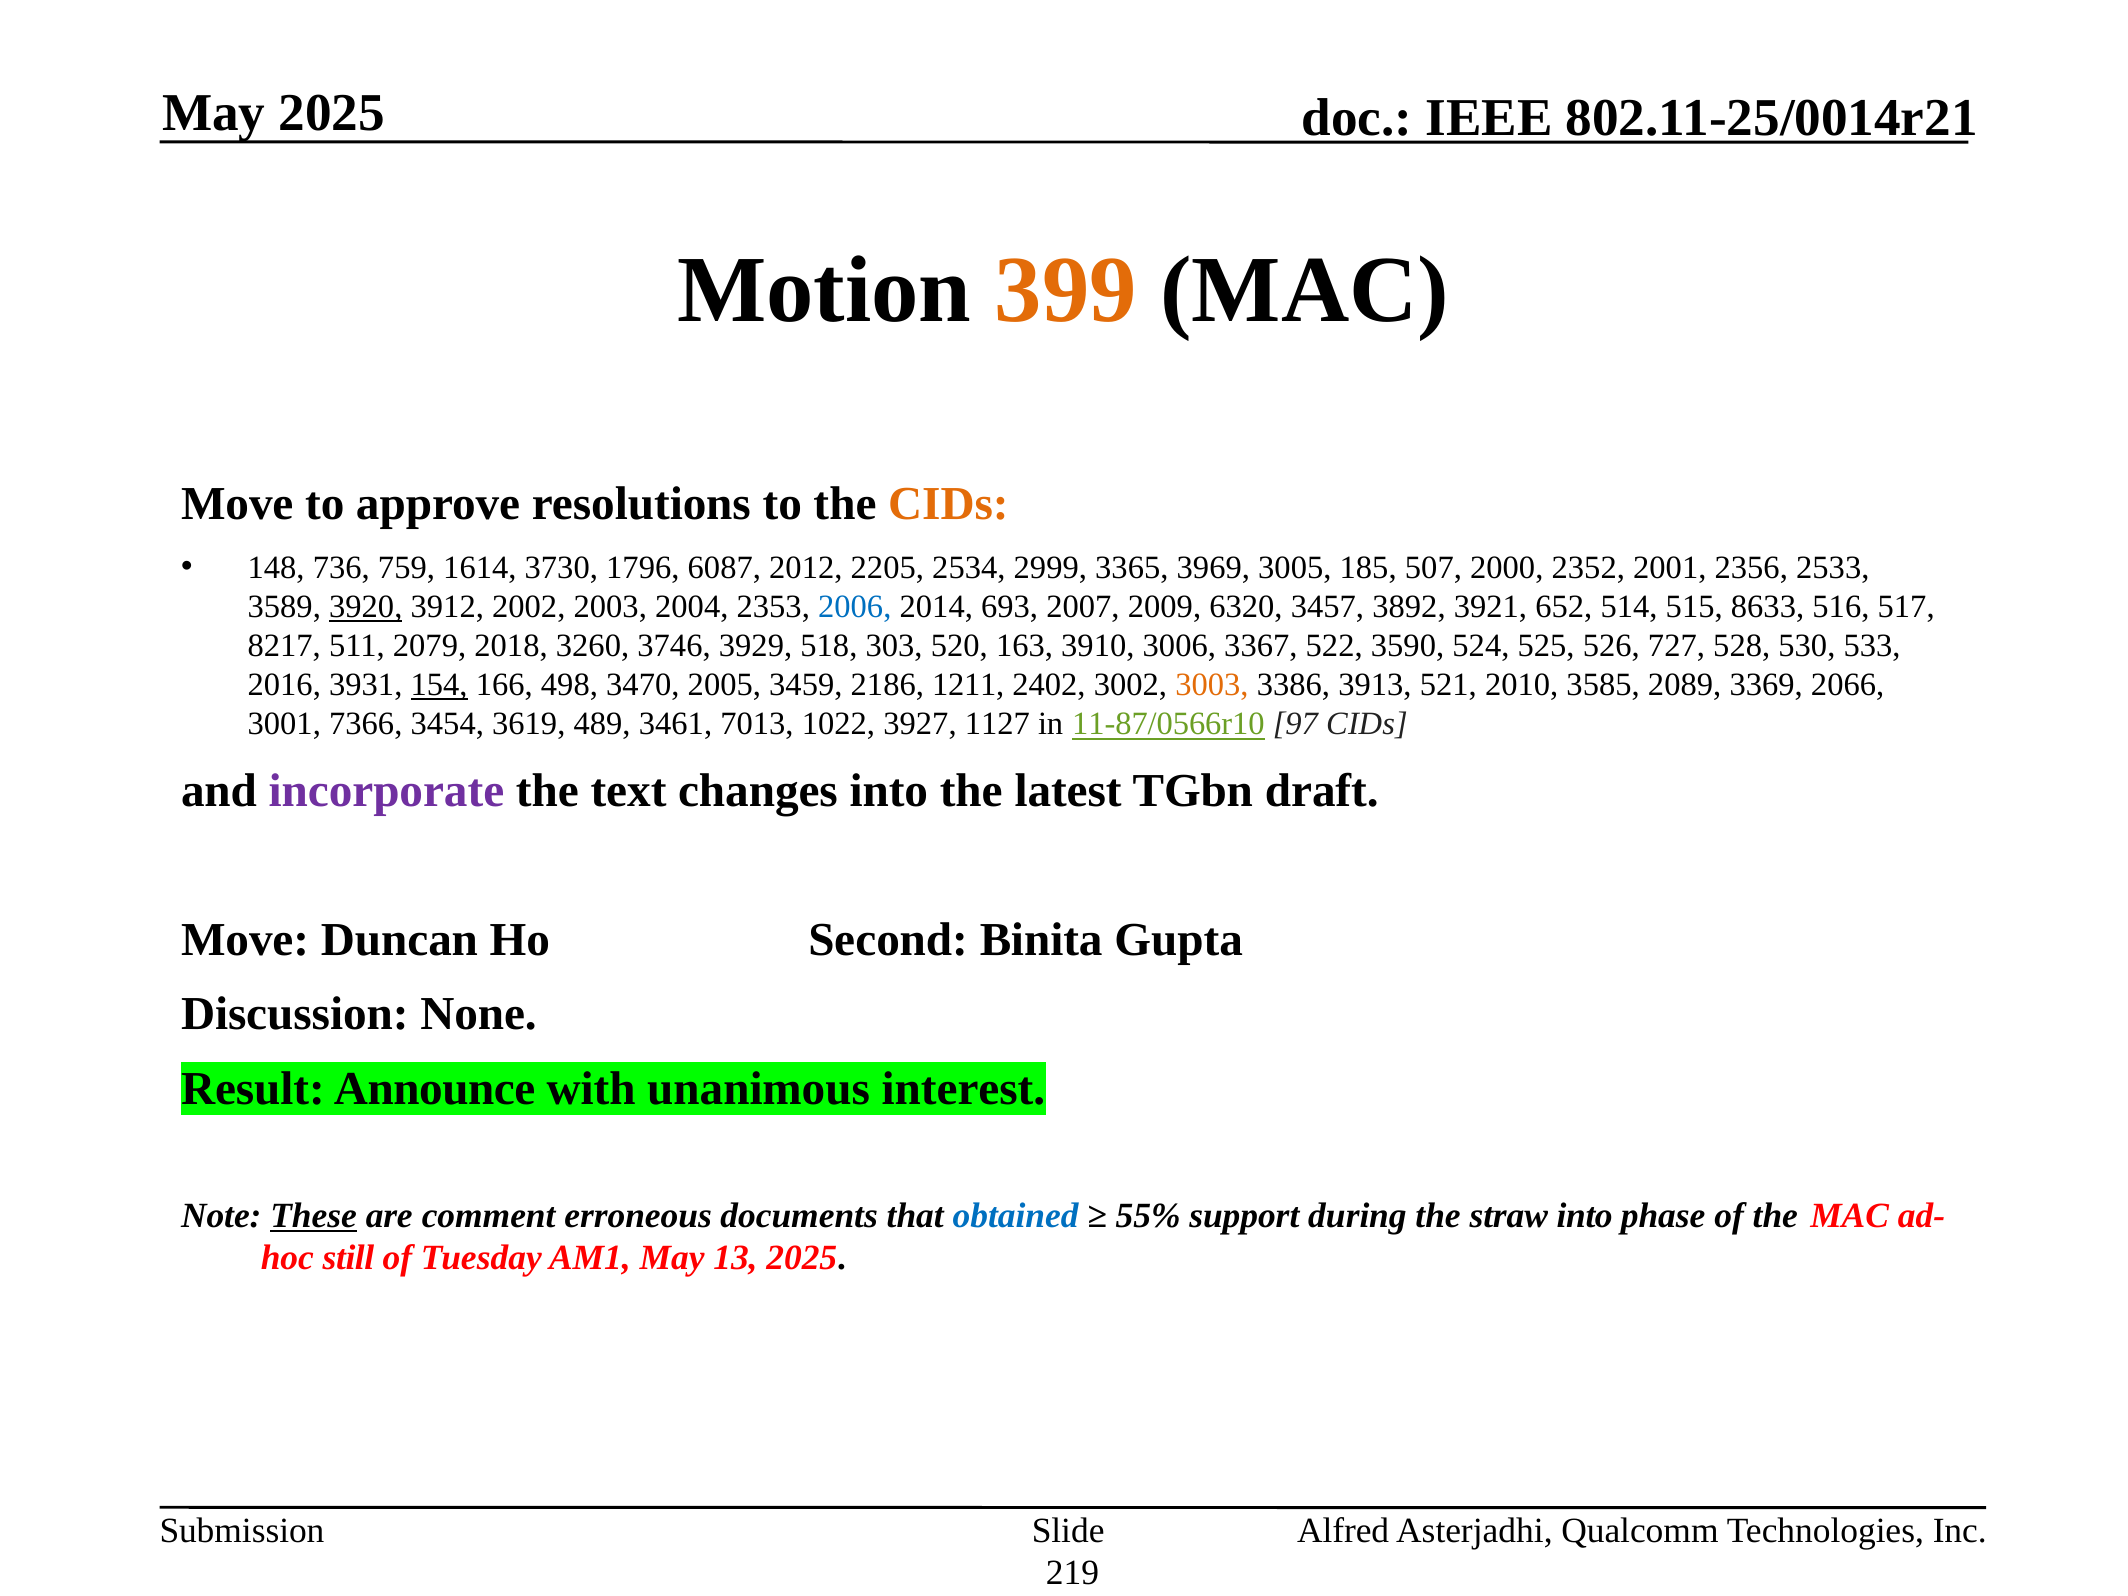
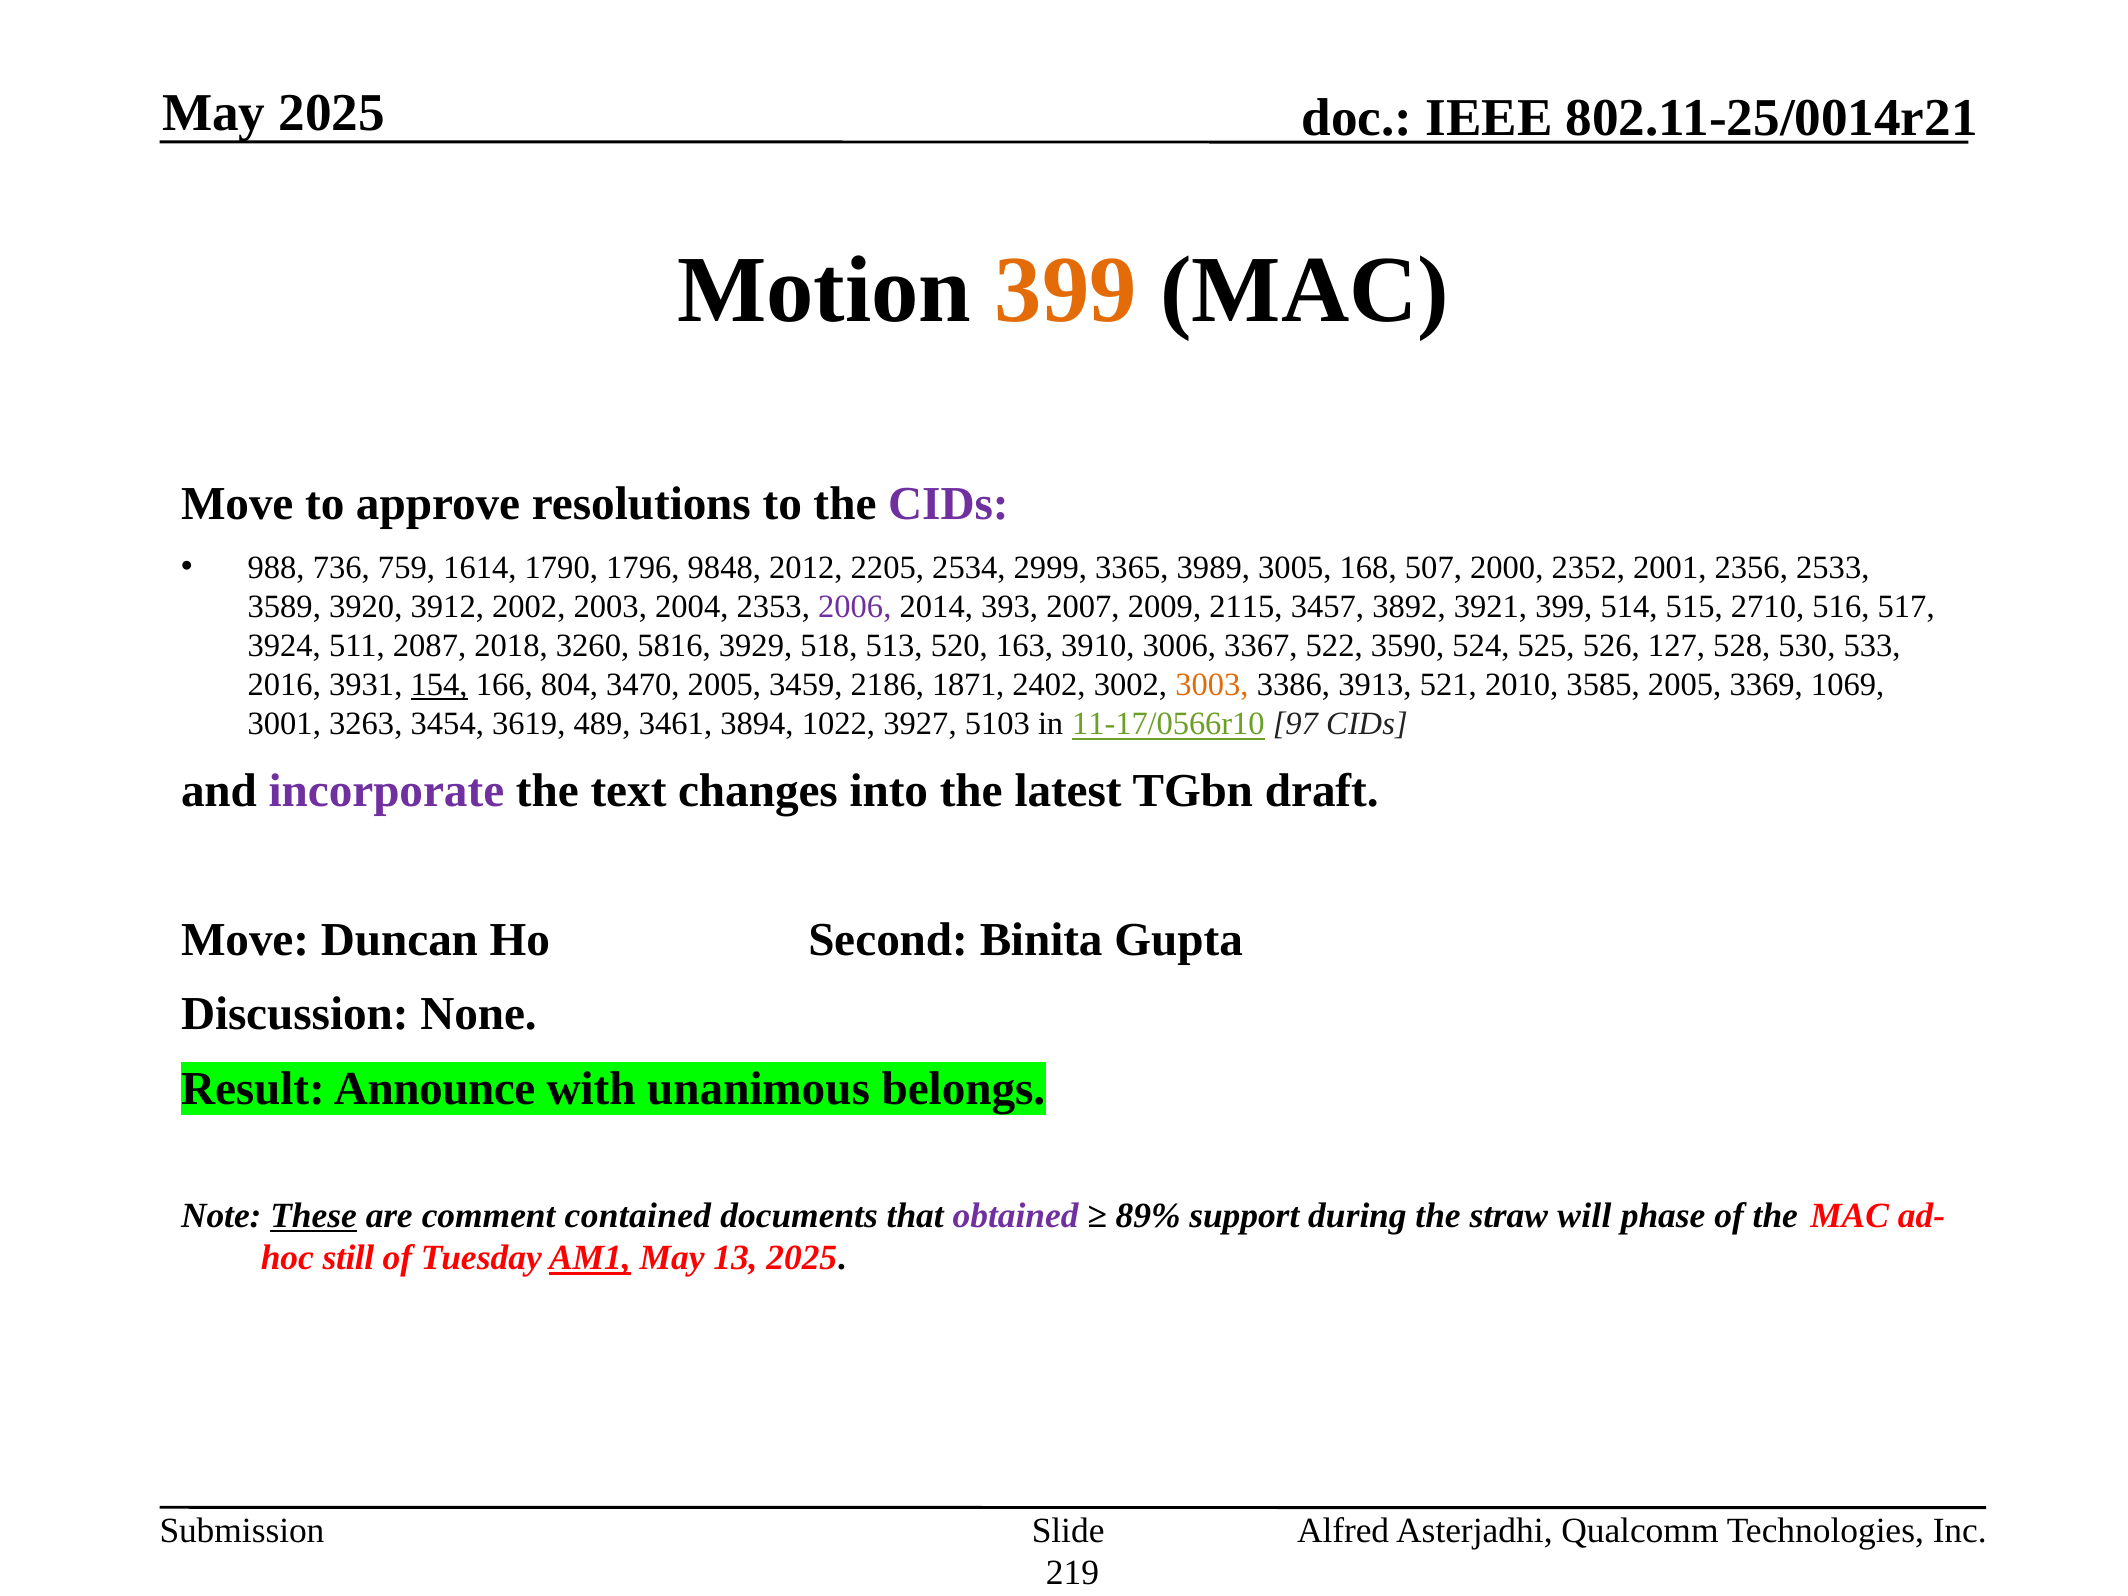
CIDs colour: orange -> purple (948, 503)
148: 148 -> 988 (276, 568)
3730: 3730 -> 1790 (561, 568)
6087: 6087 -> 9848 (724, 568)
3969: 3969 -> 3989 (1213, 568)
185: 185 -> 168 (1368, 568)
3920 underline: present -> none (366, 607)
2006 colour: blue -> purple (855, 607)
693: 693 -> 393 (1010, 607)
6320: 6320 -> 2115 (1246, 607)
3921 652: 652 -> 399 (1564, 607)
8633: 8633 -> 2710 (1768, 607)
8217: 8217 -> 3924 (284, 646)
2079: 2079 -> 2087 (430, 646)
3746: 3746 -> 5816 (674, 646)
303: 303 -> 513 (894, 646)
727: 727 -> 127 (1676, 646)
498: 498 -> 804 (569, 685)
1211: 1211 -> 1871 (968, 685)
3585 2089: 2089 -> 2005 (1685, 685)
2066: 2066 -> 1069 (1848, 685)
7366: 7366 -> 3263 (366, 724)
7013: 7013 -> 3894 (757, 724)
1127: 1127 -> 5103 (997, 724)
11-87/0566r10: 11-87/0566r10 -> 11-17/0566r10 (1168, 724)
interest: interest -> belongs (963, 1089)
erroneous: erroneous -> contained (638, 1216)
obtained colour: blue -> purple (1016, 1216)
55%: 55% -> 89% (1148, 1216)
straw into: into -> will (1584, 1216)
AM1 underline: none -> present (590, 1258)
